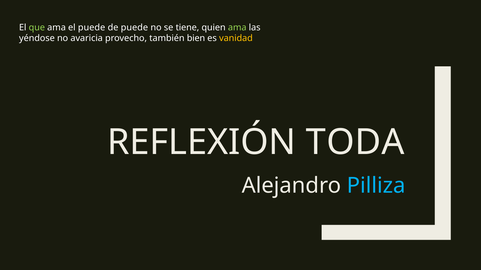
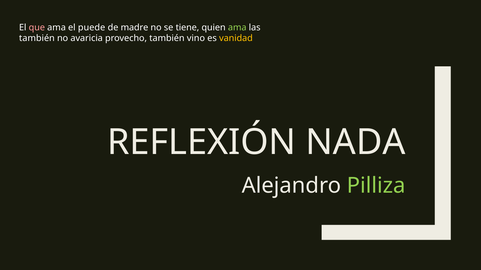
que colour: light green -> pink (37, 28)
de puede: puede -> madre (135, 28)
yéndose: yéndose -> también (37, 38)
bien: bien -> vino (196, 38)
TODA: TODA -> NADA (355, 142)
Pilliza colour: light blue -> light green (376, 186)
